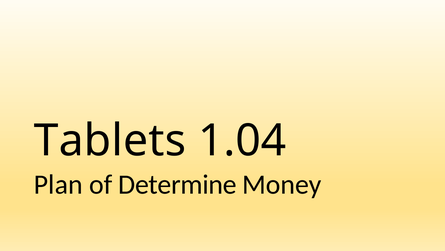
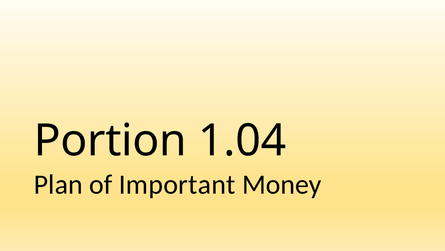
Tablets: Tablets -> Portion (110, 141)
Determine: Determine -> Important (177, 184)
